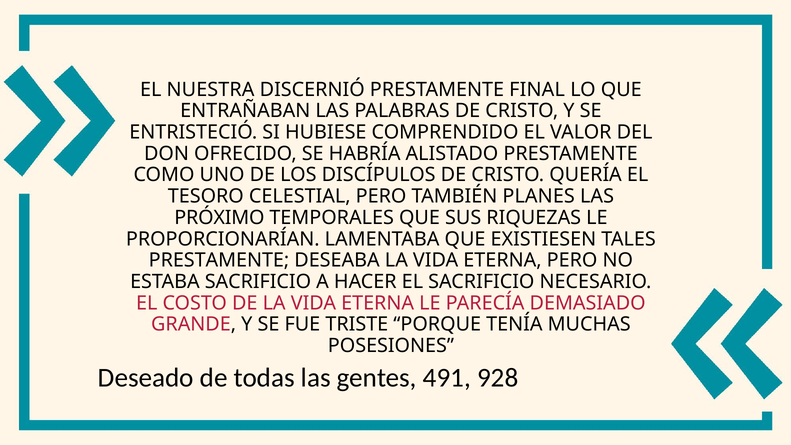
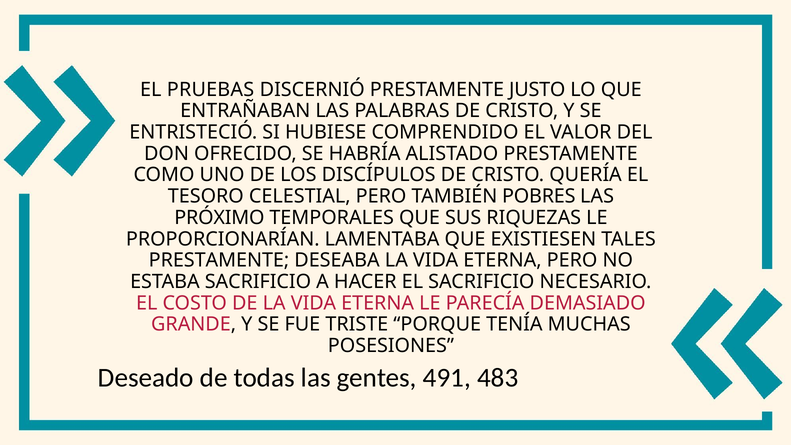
NUESTRA: NUESTRA -> PRUEBAS (210, 90)
FINAL: FINAL -> JUSTO (537, 90)
PLANES: PLANES -> POBRES (539, 196)
928: 928 -> 483 (498, 378)
